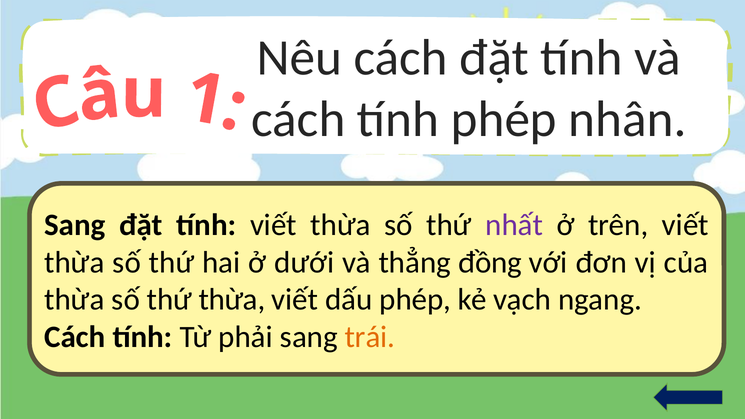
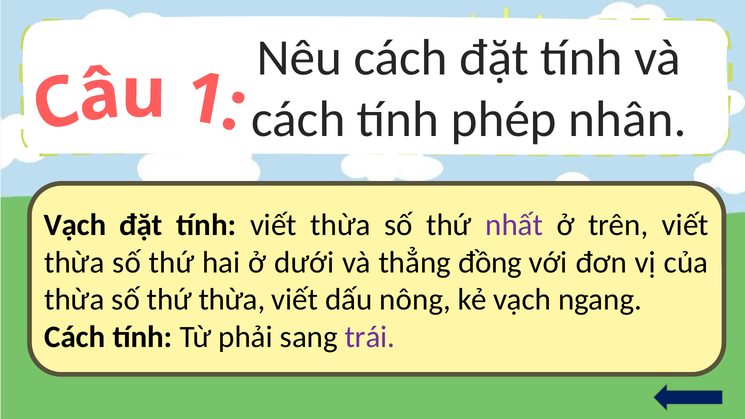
Sang: Sang -> Vạch (75, 225)
dấu phép: phép -> nông (415, 300)
trái colour: orange -> purple (370, 337)
